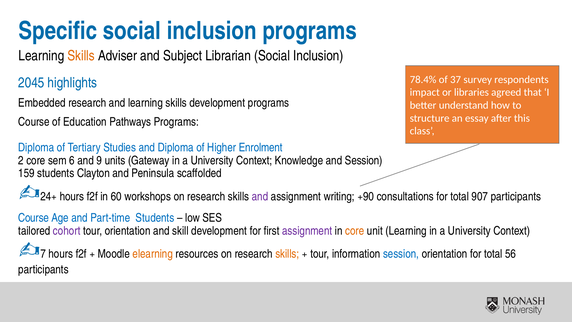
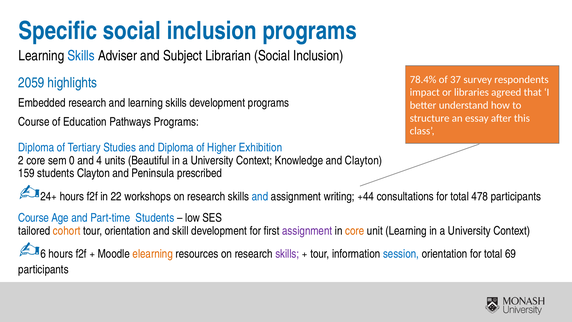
Skills colour: orange -> blue (81, 56)
2045: 2045 -> 2059 (31, 83)
Enrolment: Enrolment -> Exhibition (261, 147)
6: 6 -> 0 (72, 160)
9: 9 -> 4 (99, 160)
Gateway: Gateway -> Beautiful (149, 160)
and Session: Session -> Clayton (364, 160)
scaffolded: scaffolded -> prescribed (199, 173)
60: 60 -> 22 (116, 196)
and colour: purple -> blue (260, 196)
+90: +90 -> +44 (366, 196)
907: 907 -> 478 (480, 196)
cohort colour: purple -> orange (67, 231)
7: 7 -> 6 (43, 254)
skills colour: orange -> purple (287, 254)
56: 56 -> 69 (511, 254)
